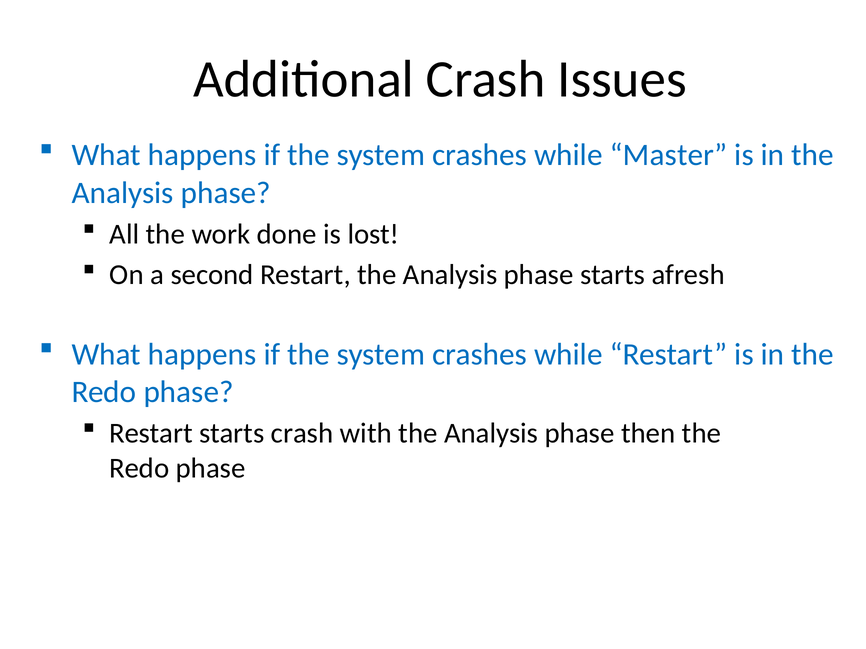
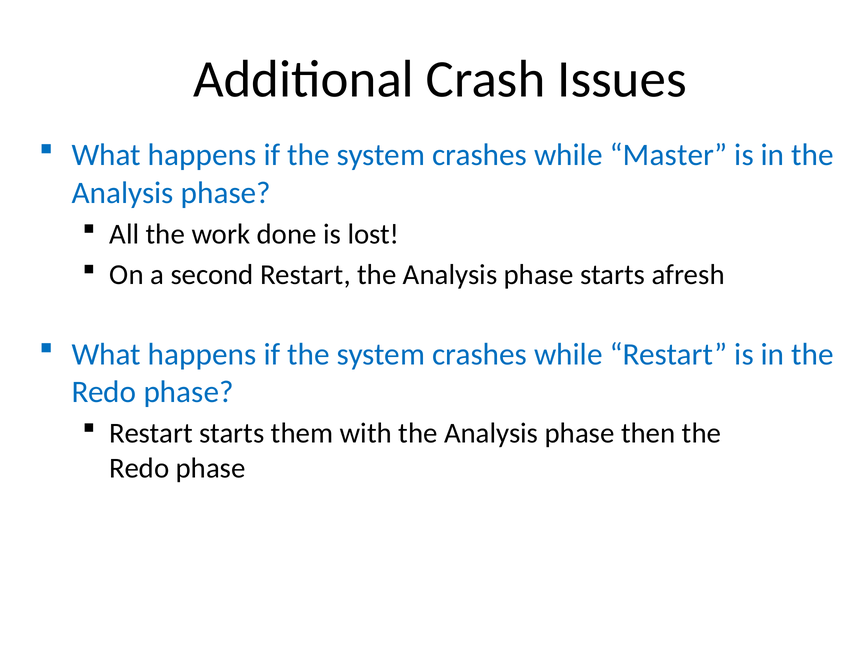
starts crash: crash -> them (302, 434)
